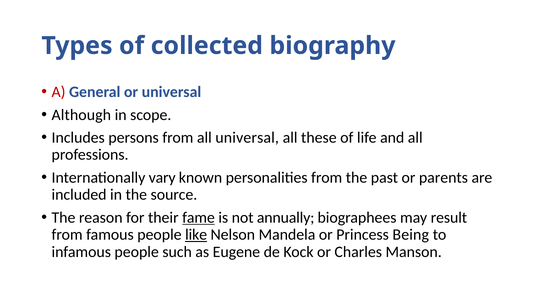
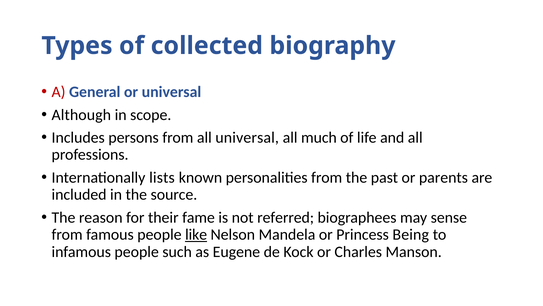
these: these -> much (319, 137)
vary: vary -> lists (162, 177)
fame underline: present -> none (199, 217)
annually: annually -> referred (286, 217)
result: result -> sense (449, 217)
